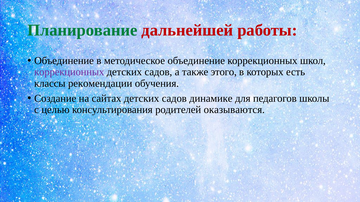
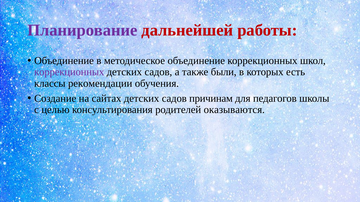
Планирование colour: green -> purple (82, 30)
этого: этого -> были (224, 72)
динамике: динамике -> причинам (211, 99)
